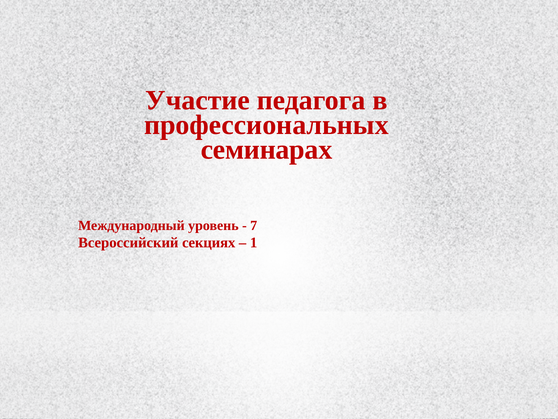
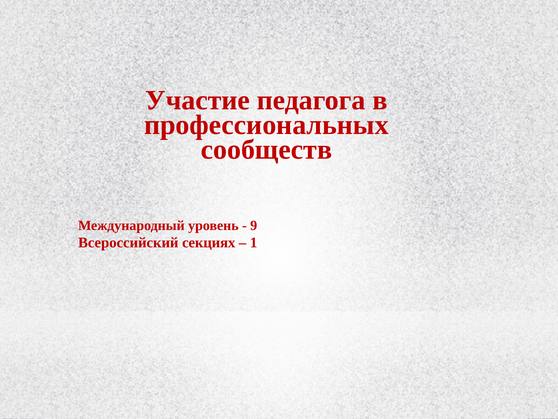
семинарах: семинарах -> сообществ (266, 149)
7: 7 -> 9 (254, 225)
